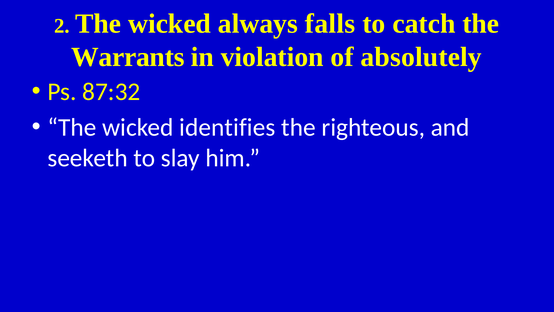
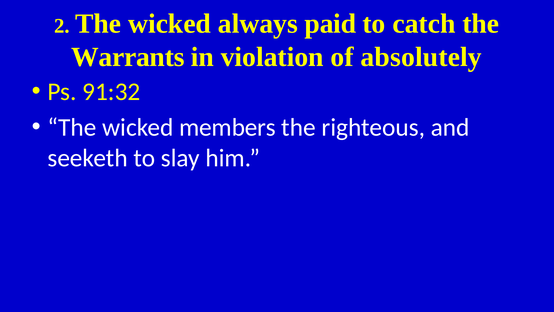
falls: falls -> paid (330, 24)
87:32: 87:32 -> 91:32 (111, 92)
identifies: identifies -> members (228, 127)
